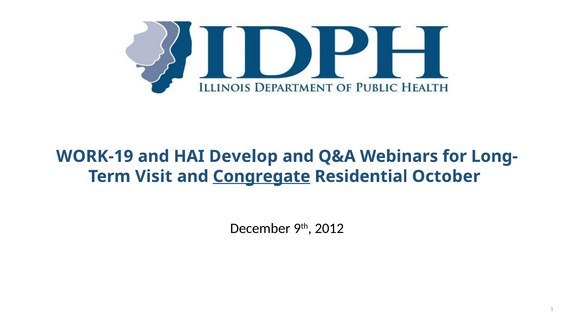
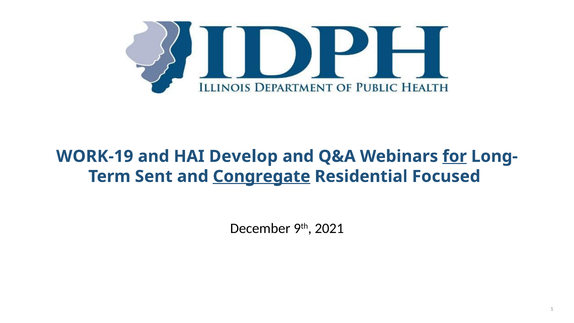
for underline: none -> present (455, 156)
Visit: Visit -> Sent (154, 176)
October: October -> Focused (446, 176)
2012: 2012 -> 2021 (329, 228)
